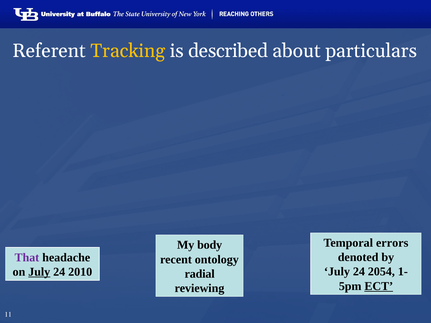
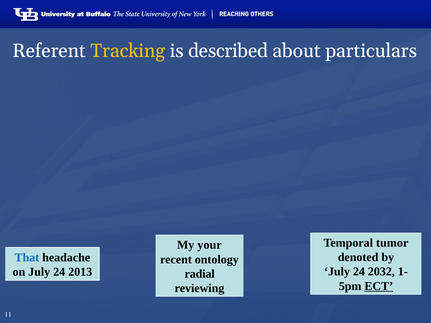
errors: errors -> tumor (392, 243)
body: body -> your (210, 245)
That colour: purple -> blue (27, 258)
2054: 2054 -> 2032 (381, 272)
July underline: present -> none (39, 272)
2010: 2010 -> 2013 (80, 272)
